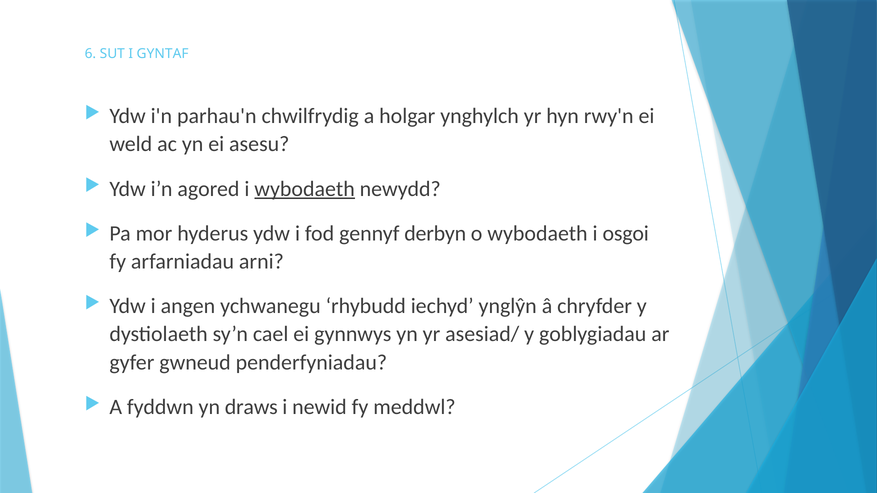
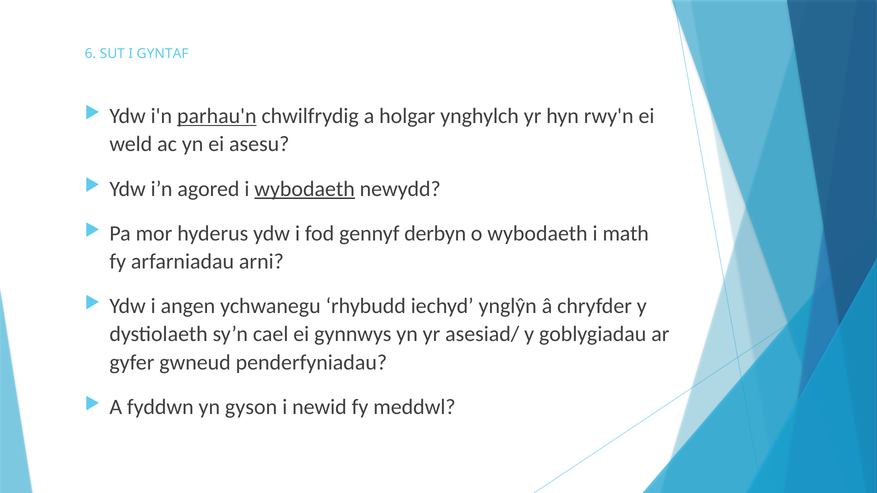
parhau'n underline: none -> present (217, 116)
osgoi: osgoi -> math (626, 234)
draws: draws -> gyson (251, 407)
